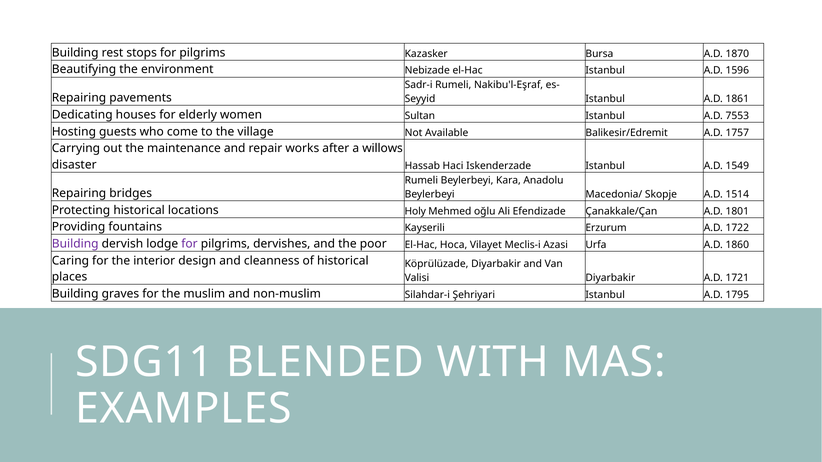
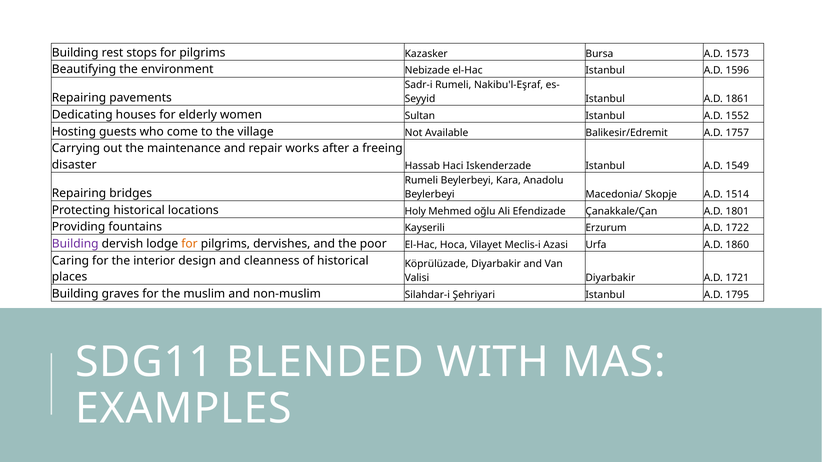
1870: 1870 -> 1573 (737, 54)
7553: 7553 -> 1552 (737, 116)
willows: willows -> freeing (382, 149)
for colour: purple -> orange (189, 244)
